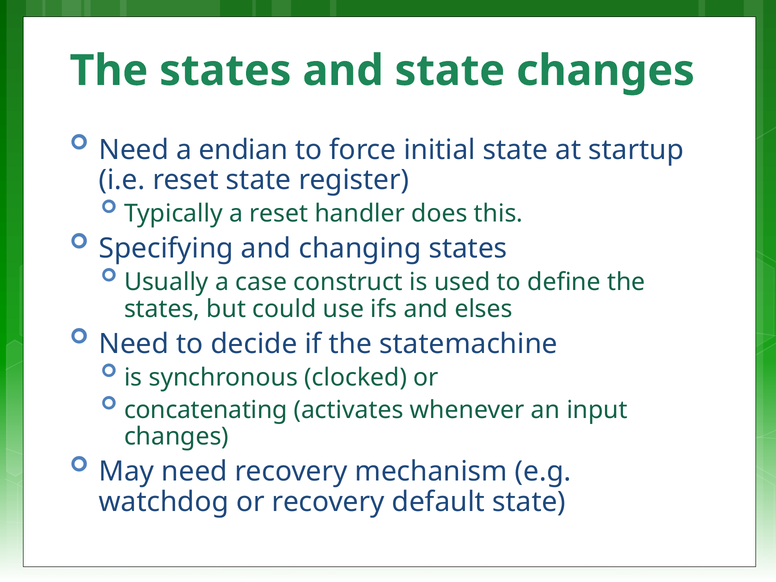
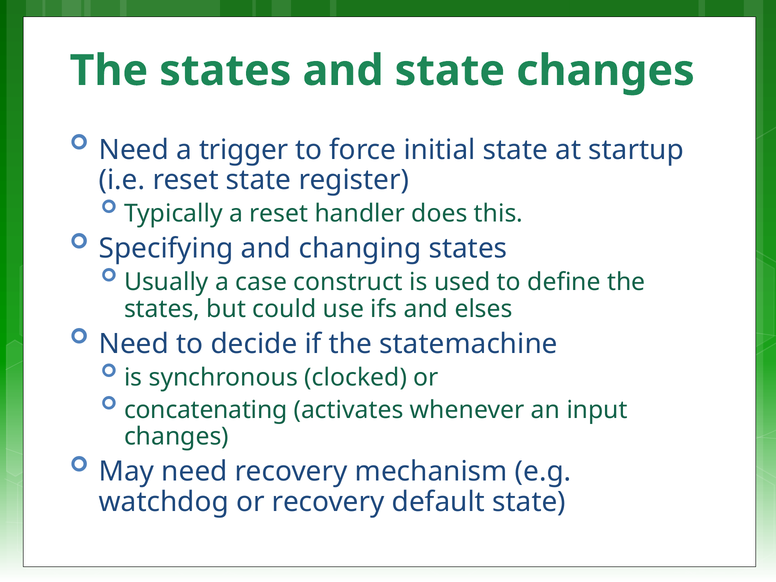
endian: endian -> trigger (244, 150)
